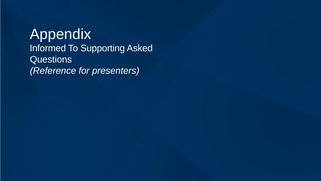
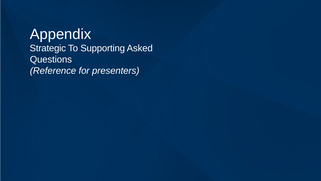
Informed: Informed -> Strategic (48, 48)
